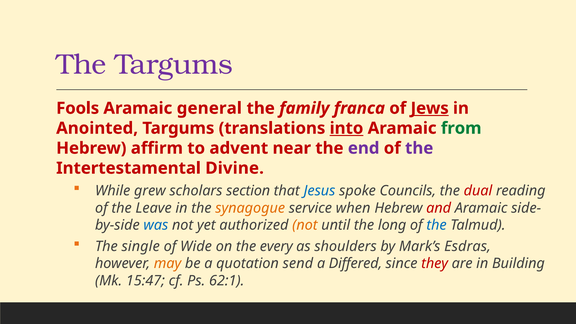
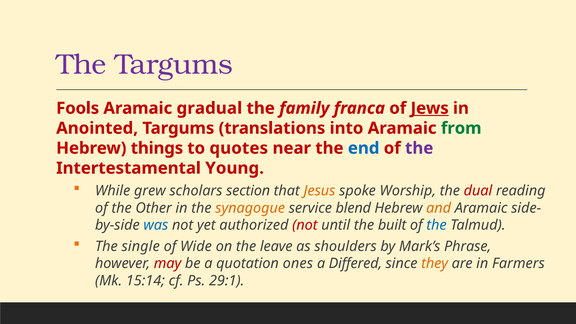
general: general -> gradual (209, 108)
into underline: present -> none (346, 128)
affirm: affirm -> things (157, 148)
advent: advent -> quotes (239, 148)
end colour: purple -> blue (364, 148)
Divine: Divine -> Young (235, 168)
Jesus colour: blue -> orange (319, 191)
Councils: Councils -> Worship (408, 191)
Leave: Leave -> Other (154, 208)
when: when -> blend (353, 208)
and colour: red -> orange (439, 208)
not colour: orange -> red (305, 225)
long: long -> built (392, 225)
every: every -> leave (276, 246)
Esdras: Esdras -> Phrase (468, 246)
may colour: orange -> red (168, 264)
send: send -> ones (298, 264)
they colour: red -> orange (435, 264)
Building: Building -> Farmers (518, 264)
15:47: 15:47 -> 15:14 (145, 281)
62:1: 62:1 -> 29:1 (227, 281)
